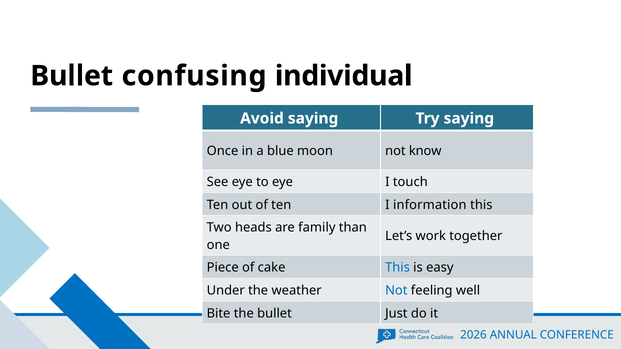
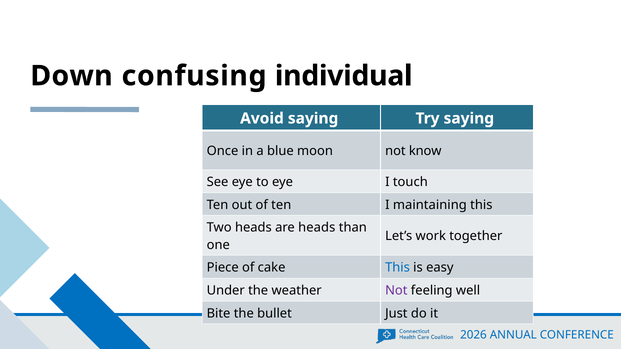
Bullet: Bullet -> Down (71, 76)
information: information -> maintaining (430, 205)
are family: family -> heads (317, 228)
Not colour: blue -> purple (396, 291)
